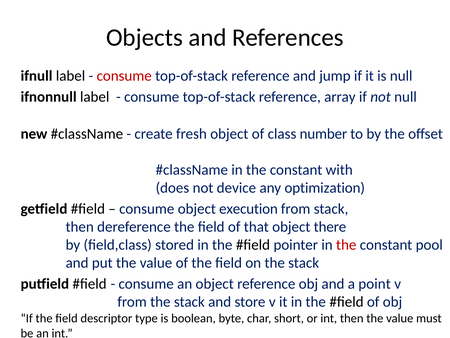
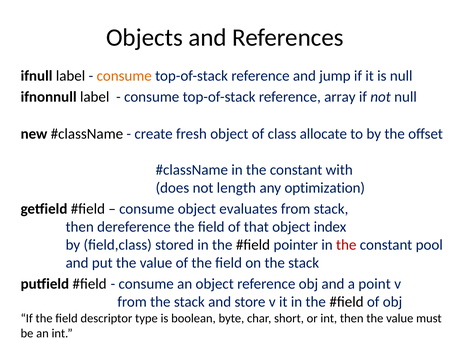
consume colour: red -> orange (124, 76)
number: number -> allocate (323, 134)
device: device -> length (236, 188)
execution: execution -> evaluates (248, 209)
there: there -> index (330, 227)
